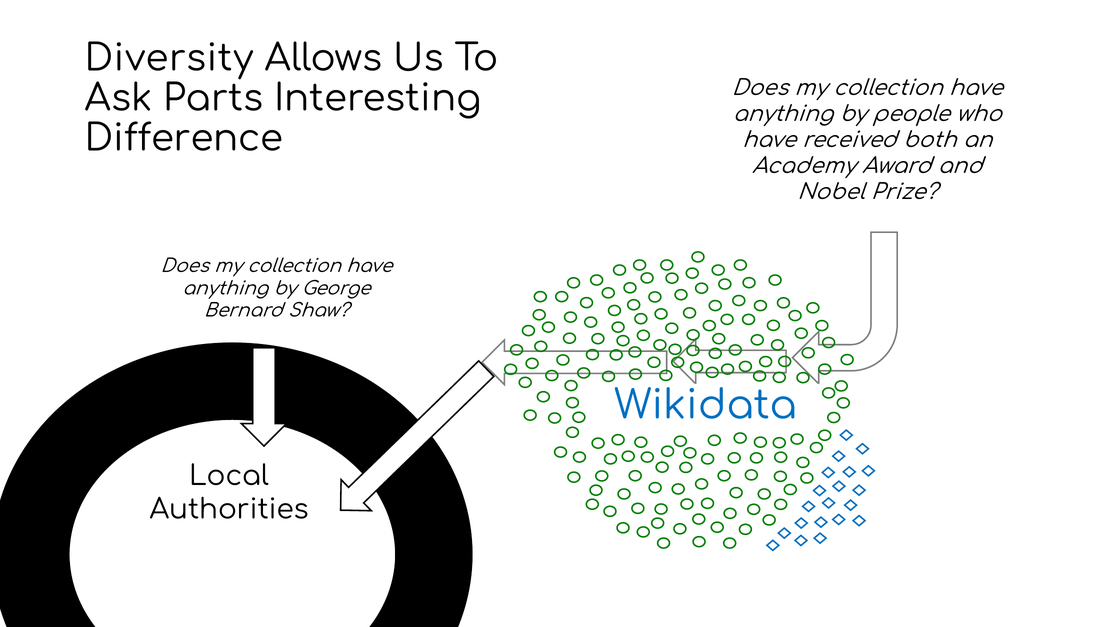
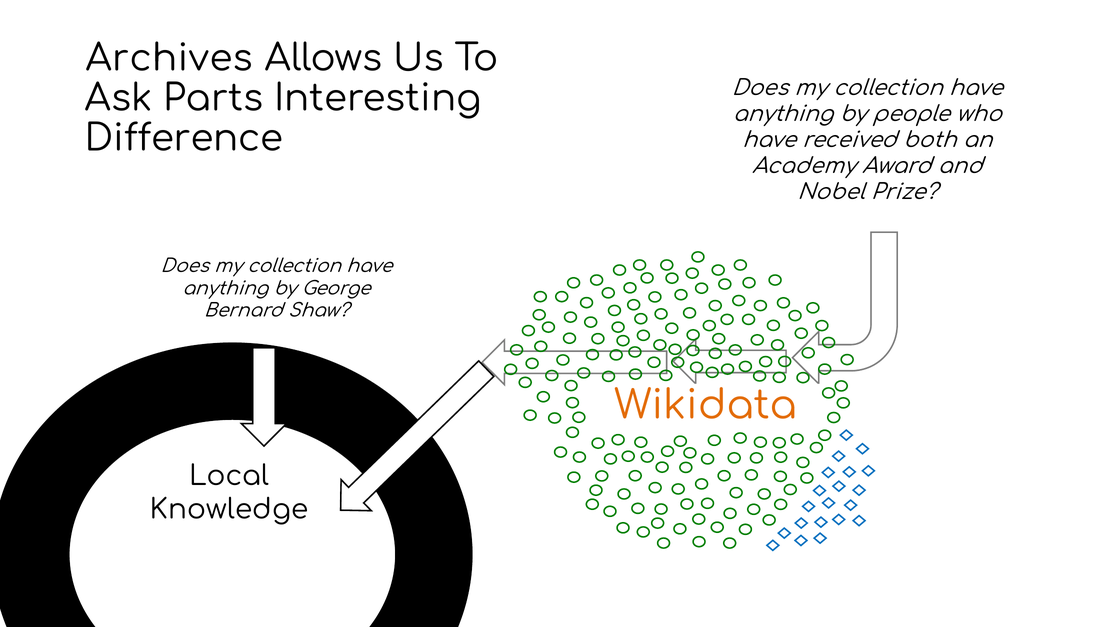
Diversity: Diversity -> Archives (169, 58)
Wikidata colour: blue -> orange (706, 406)
Authorities: Authorities -> Knowledge (229, 510)
